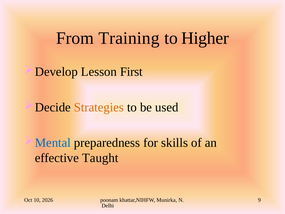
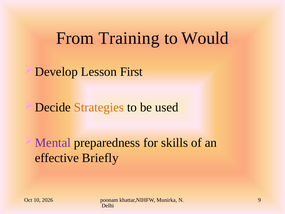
Higher: Higher -> Would (205, 38)
Mental colour: blue -> purple (53, 143)
Taught: Taught -> Briefly (100, 158)
